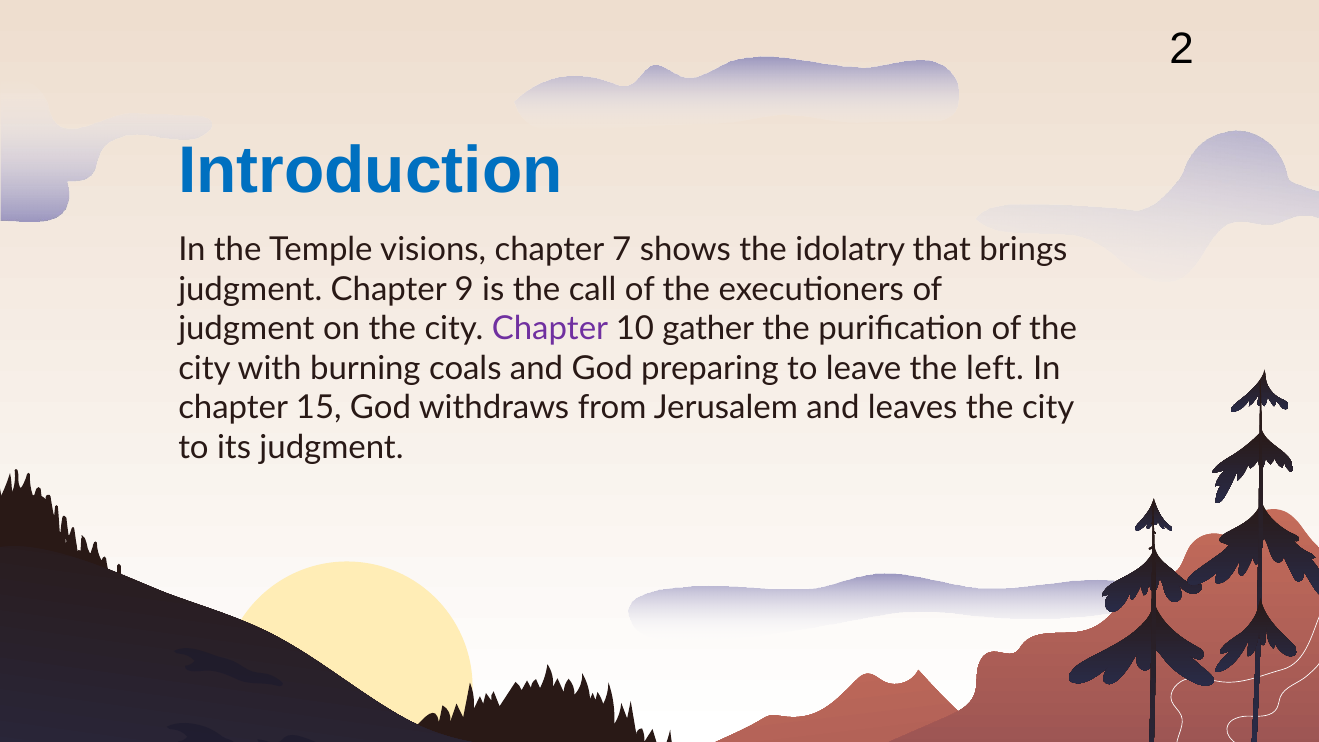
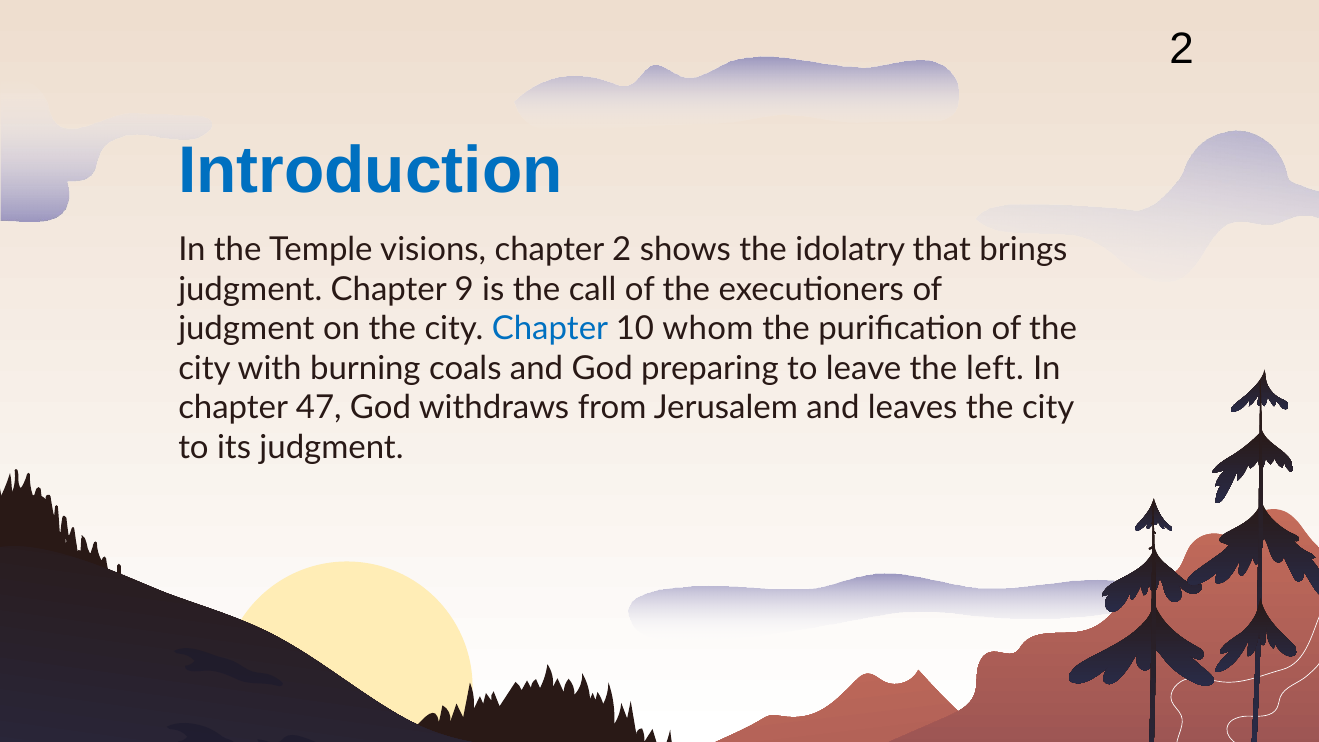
chapter 7: 7 -> 2 (622, 250)
Chapter colour: purple -> blue (550, 329)
gather: gather -> whom (708, 329)
15: 15 -> 47 (319, 408)
